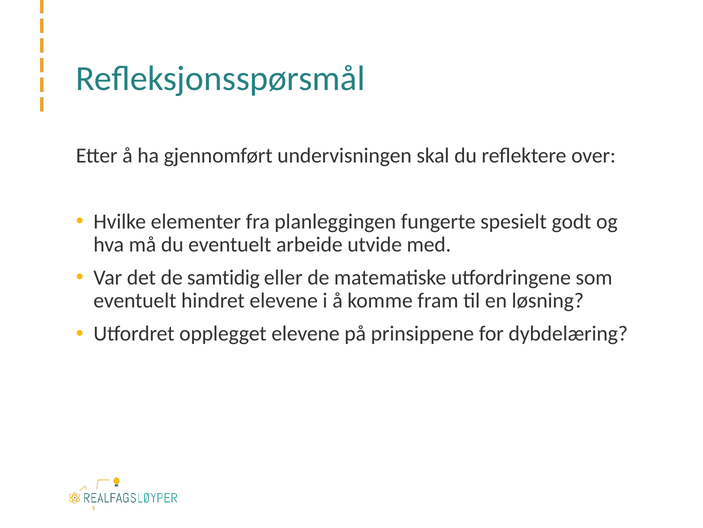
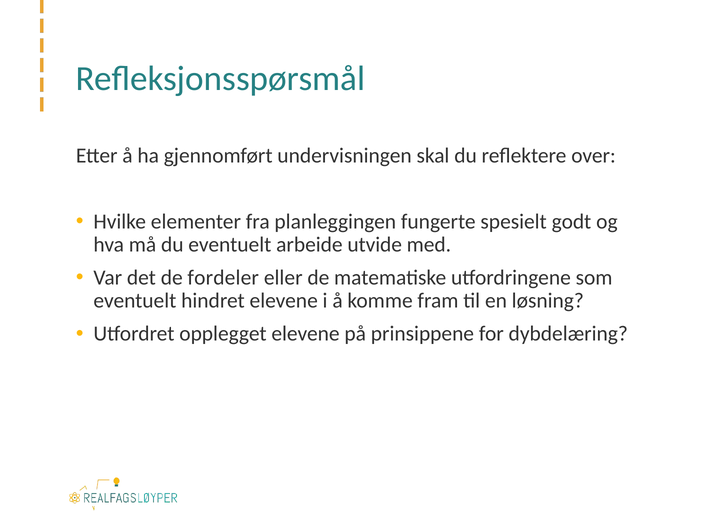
samtidig: samtidig -> fordeler (223, 277)
